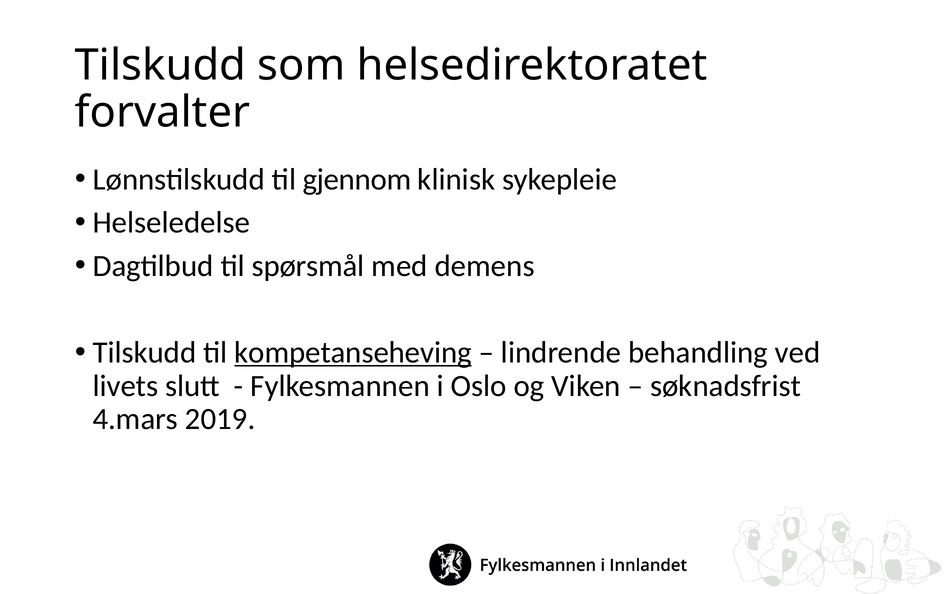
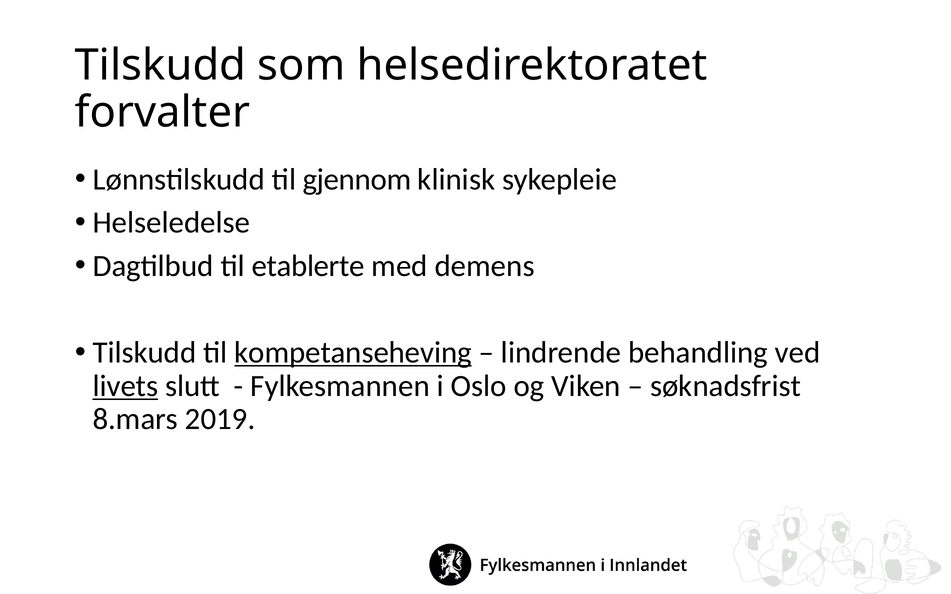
spørsmål: spørsmål -> etablerte (308, 266)
livets underline: none -> present (125, 386)
4.mars: 4.mars -> 8.mars (135, 420)
